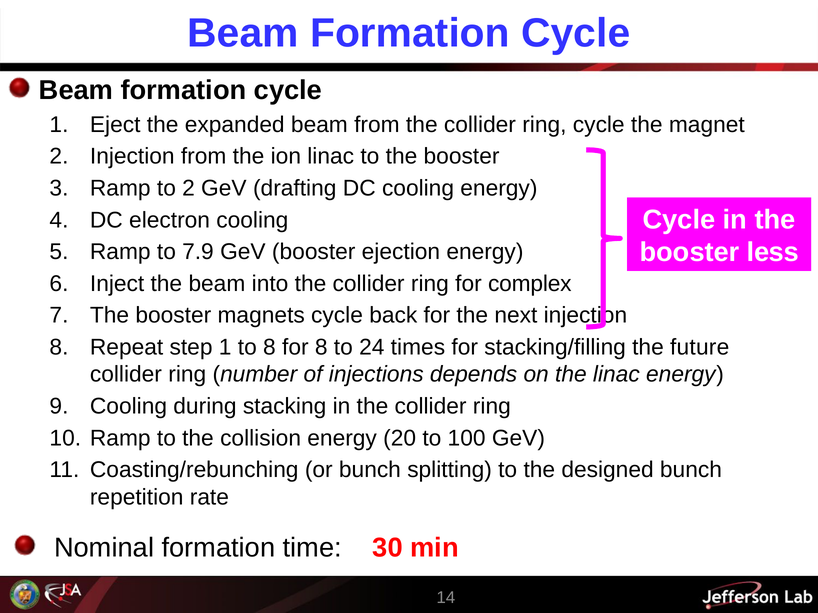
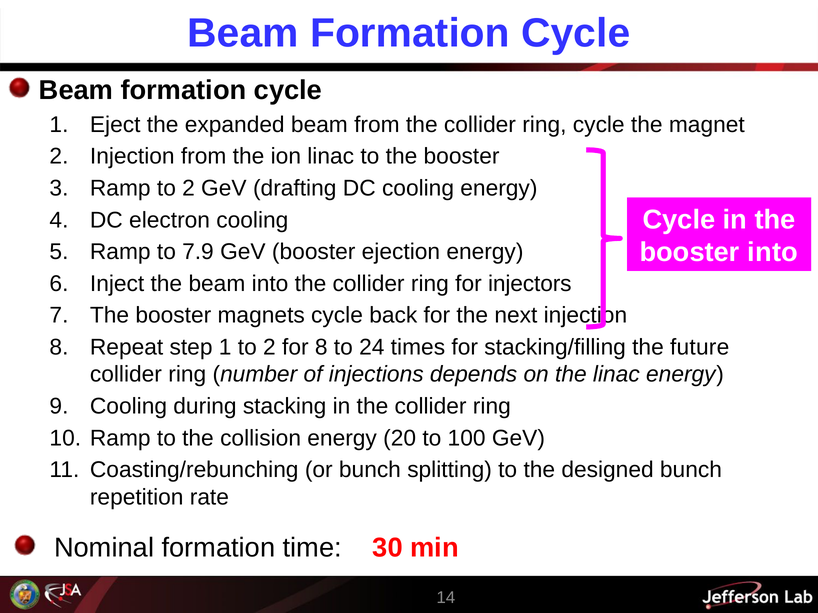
booster less: less -> into (773, 253)
complex: complex -> injectors (530, 284)
1 to 8: 8 -> 2 (269, 347)
